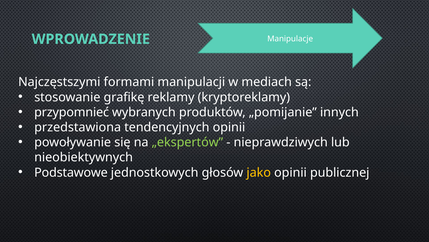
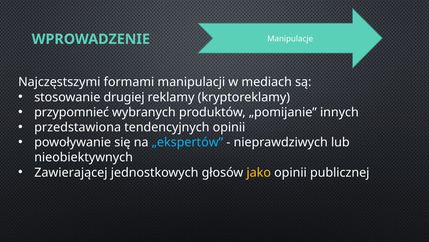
grafikę: grafikę -> drugiej (124, 97)
„ekspertów colour: light green -> light blue (187, 142)
Podstawowe: Podstawowe -> Zawierającej (71, 172)
